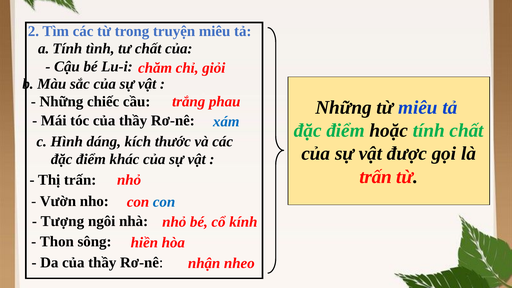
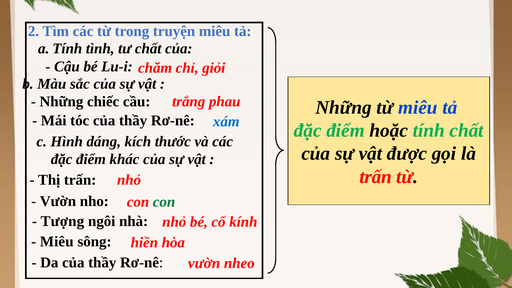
con colour: blue -> green (164, 202)
Thon: Thon -> Miêu (57, 242)
Rơ-nê nhận: nhận -> vườn (204, 263)
